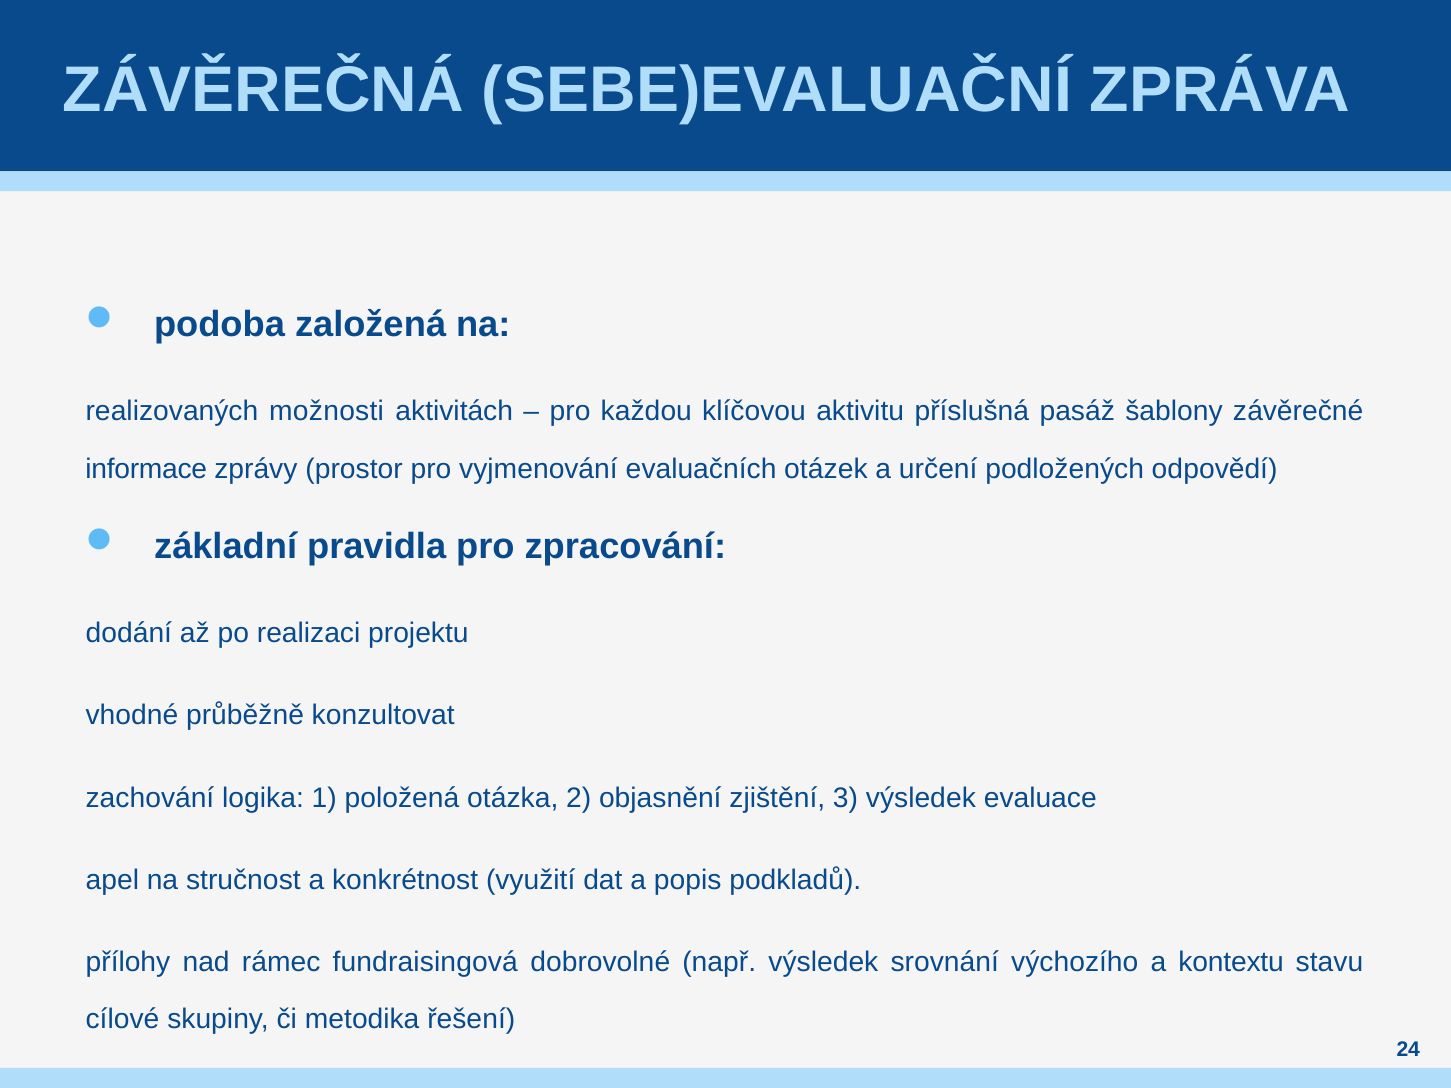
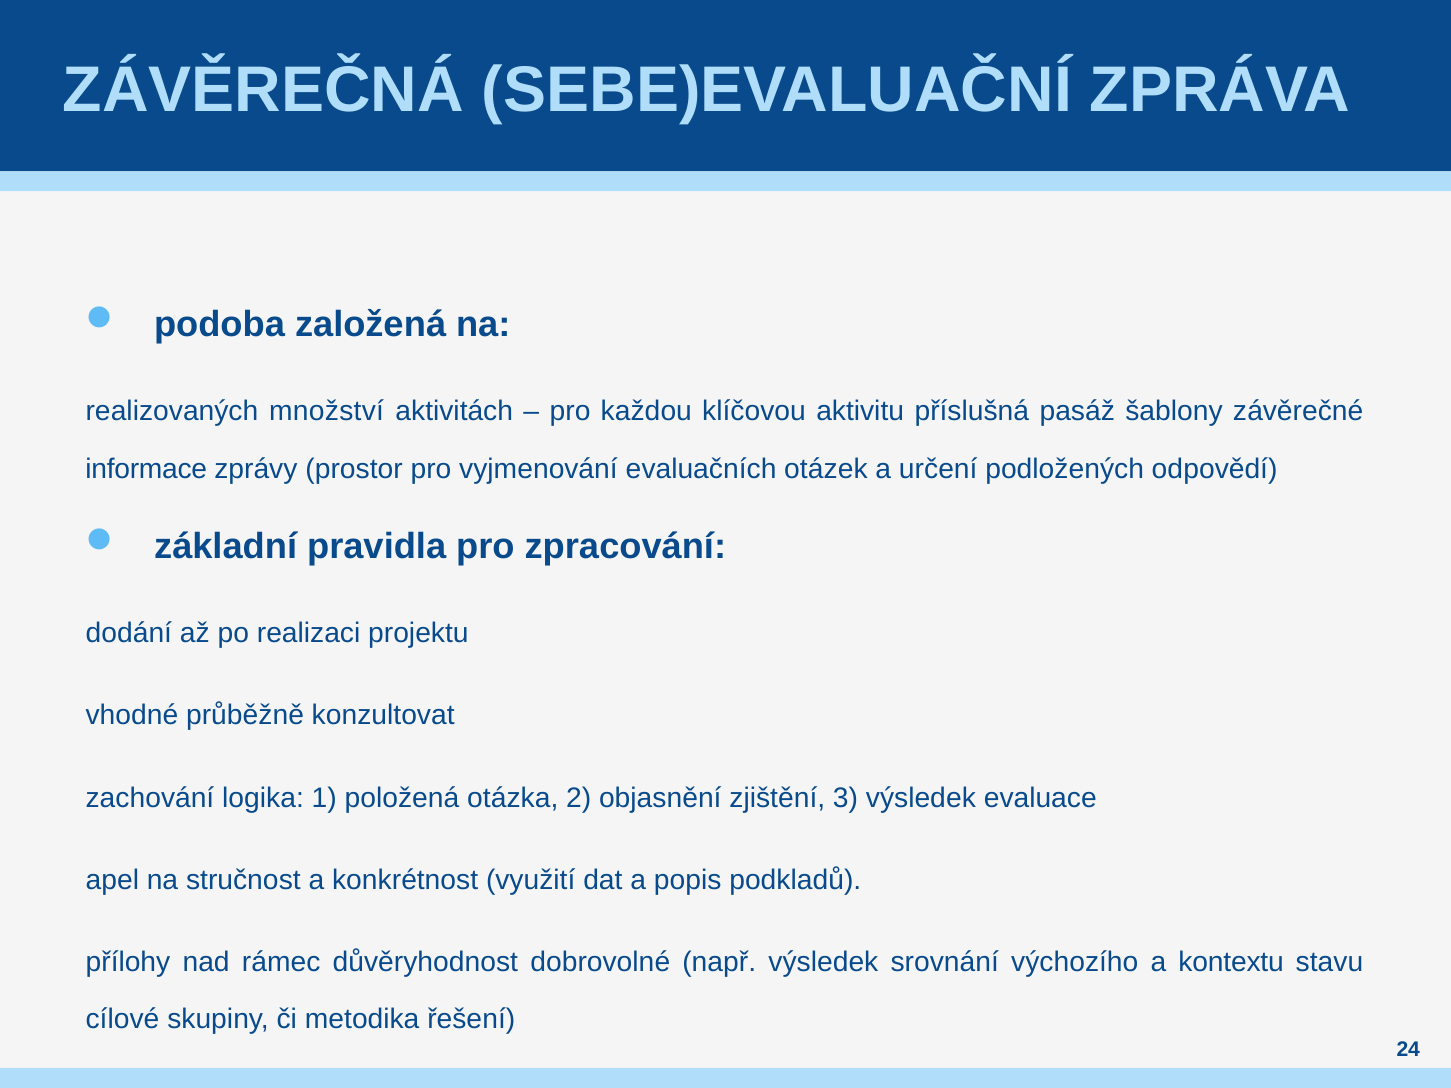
možnosti: možnosti -> množství (327, 411)
fundraisingová: fundraisingová -> důvěryhodnost (425, 963)
